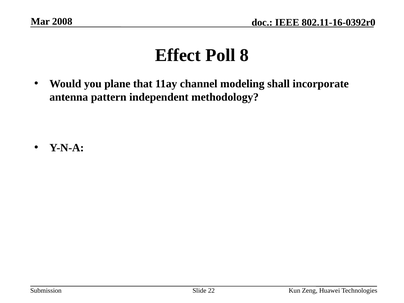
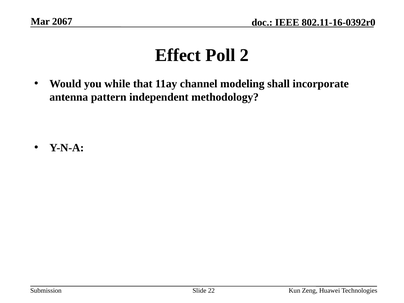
2008: 2008 -> 2067 (62, 21)
8: 8 -> 2 (244, 55)
plane: plane -> while (117, 84)
